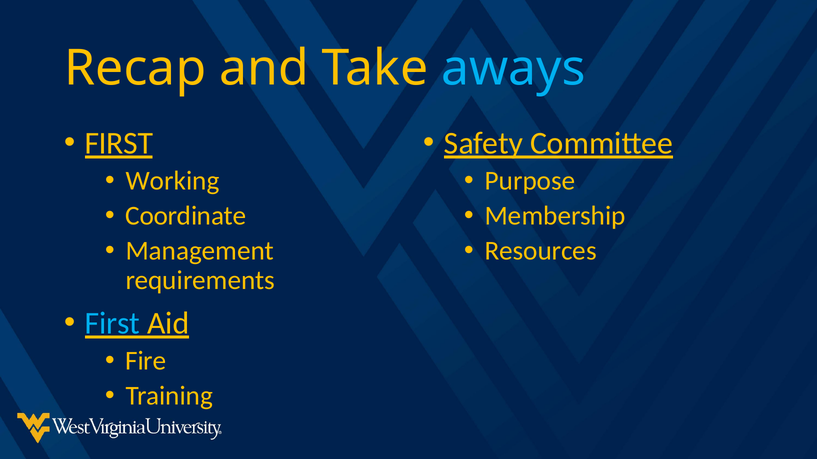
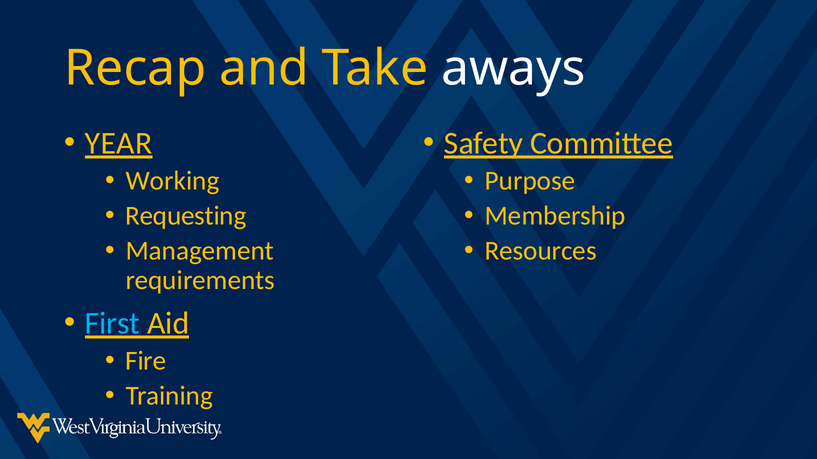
aways colour: light blue -> white (514, 69)
FIRST: FIRST -> YEAR (118, 143)
Coordinate: Coordinate -> Requesting (186, 216)
